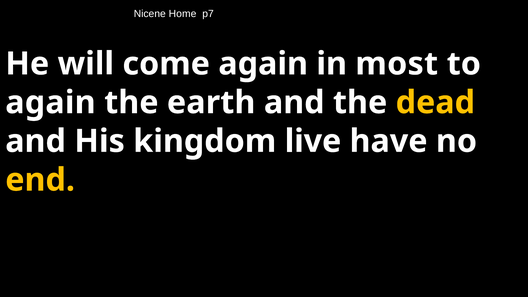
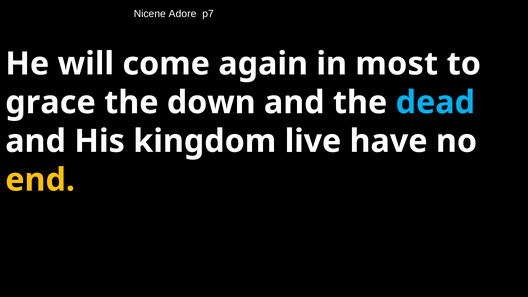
Home: Home -> Adore (183, 14)
again: again -> grace (51, 103)
earth: earth -> down (211, 103)
dead colour: yellow -> light blue (435, 103)
